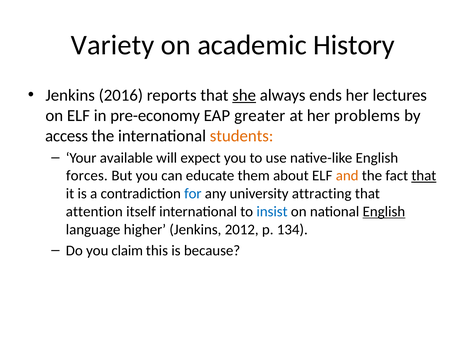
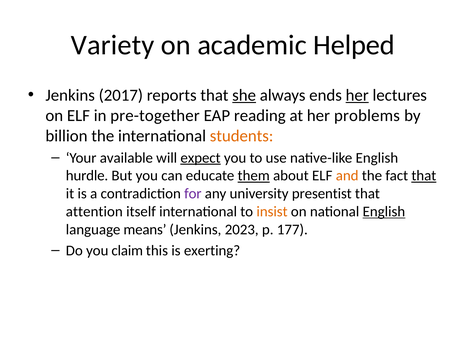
History: History -> Helped (354, 45)
2016: 2016 -> 2017 (121, 95)
her underline: none -> present (357, 95)
pre-economy: pre-economy -> pre-together (155, 115)
greater: greater -> reading (260, 115)
access: access -> billion (66, 136)
expect underline: none -> present (201, 158)
forces: forces -> hurdle (87, 175)
them underline: none -> present (254, 175)
for colour: blue -> purple (193, 193)
attracting: attracting -> presentist (322, 193)
insist colour: blue -> orange (272, 211)
higher: higher -> means (145, 229)
2012: 2012 -> 2023 (242, 229)
134: 134 -> 177 (292, 229)
because: because -> exerting (212, 250)
